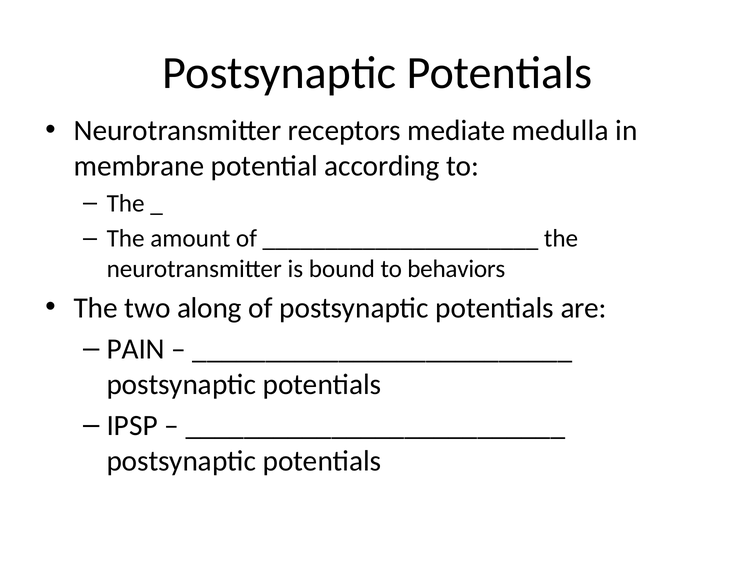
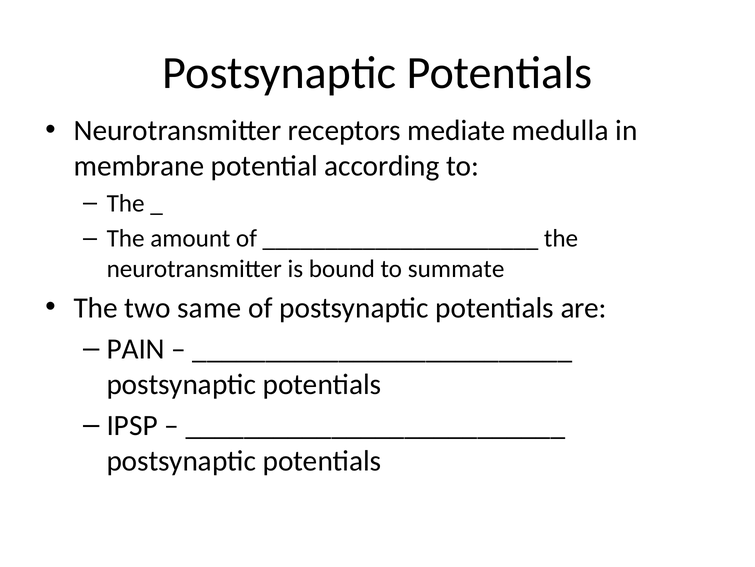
behaviors: behaviors -> summate (456, 269)
along: along -> same (209, 307)
